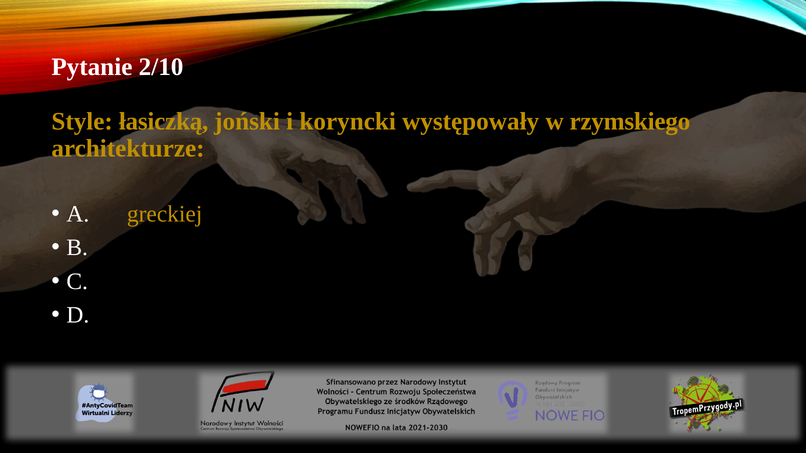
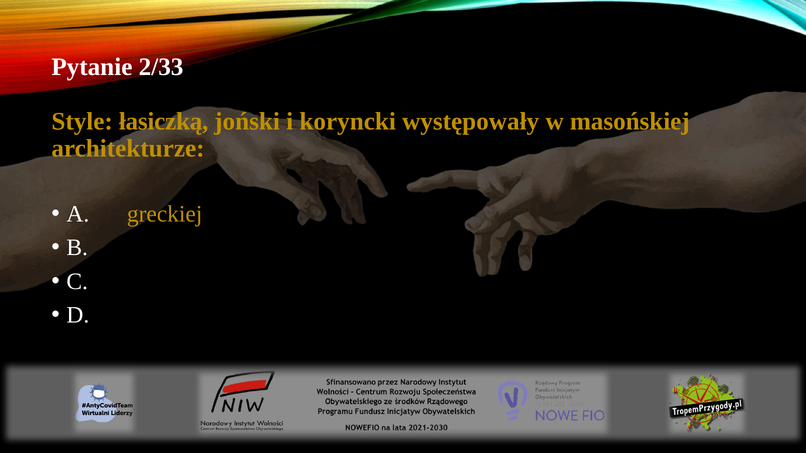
2/10: 2/10 -> 2/33 (161, 67)
rzymskiego: rzymskiego -> masońskiej (630, 121)
